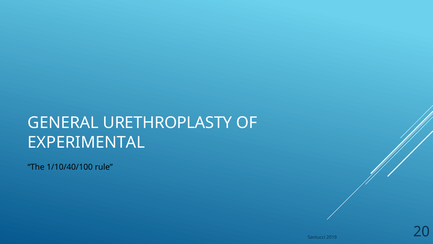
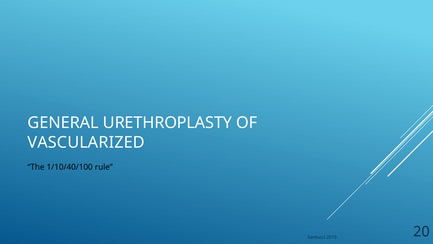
EXPERIMENTAL: EXPERIMENTAL -> VASCULARIZED (86, 142)
